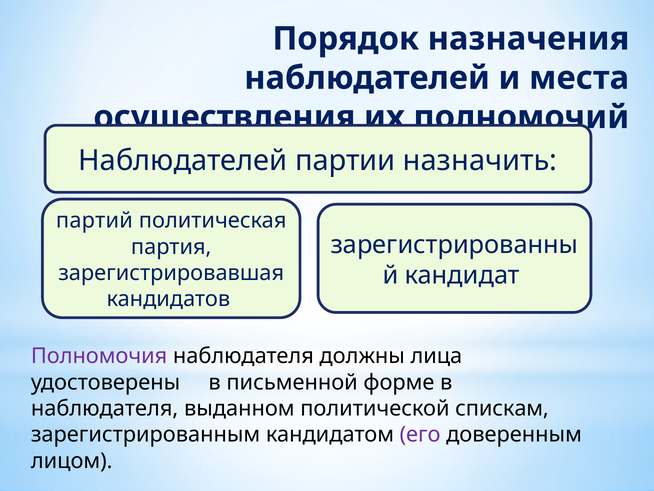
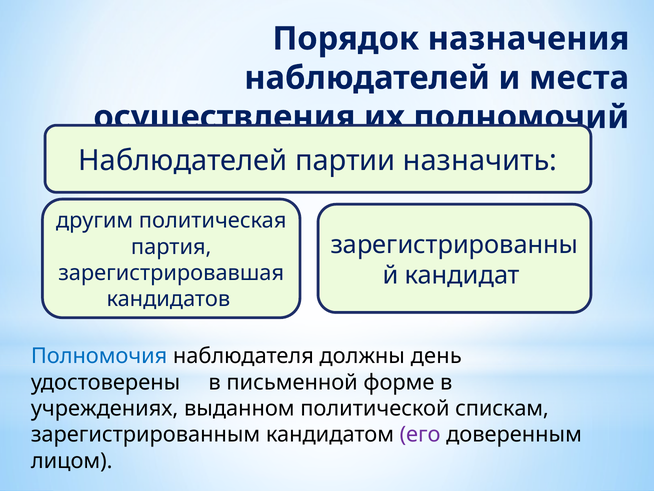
партий: партий -> другим (95, 220)
Полномочия colour: purple -> blue (99, 356)
лица: лица -> день (436, 356)
наблюдателя: наблюдателя -> учреждениях (105, 408)
